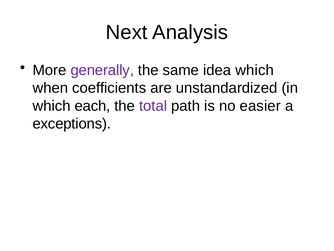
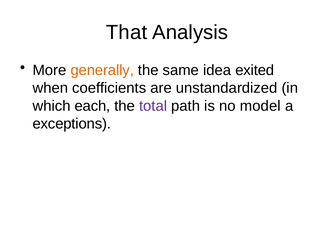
Next: Next -> That (127, 32)
generally colour: purple -> orange (102, 70)
idea which: which -> exited (255, 70)
easier: easier -> model (260, 106)
